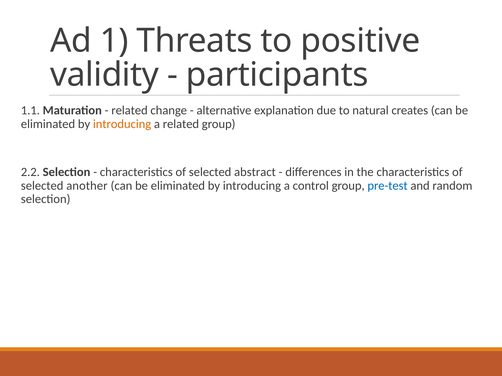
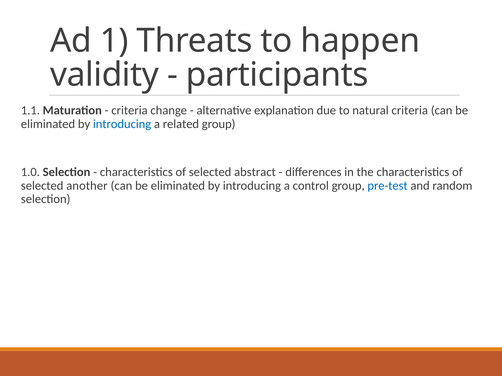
positive: positive -> happen (360, 41)
related: related -> criteria (130, 111)
natural creates: creates -> criteria (410, 111)
introducing colour: orange -> blue (122, 124)
2.2: 2.2 -> 1.0 (30, 172)
